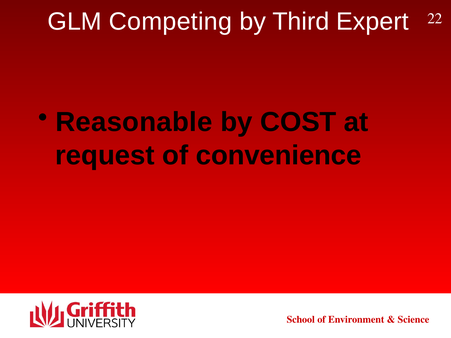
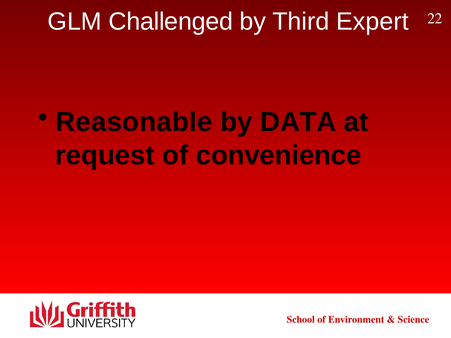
Competing: Competing -> Challenged (171, 21)
COST: COST -> DATA (298, 122)
